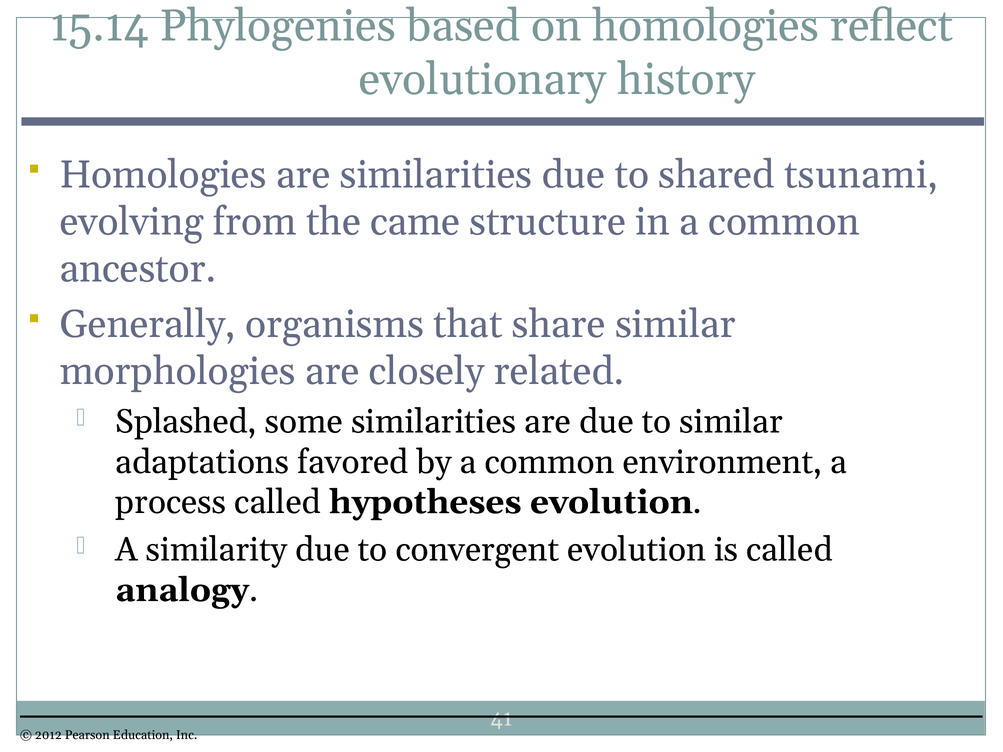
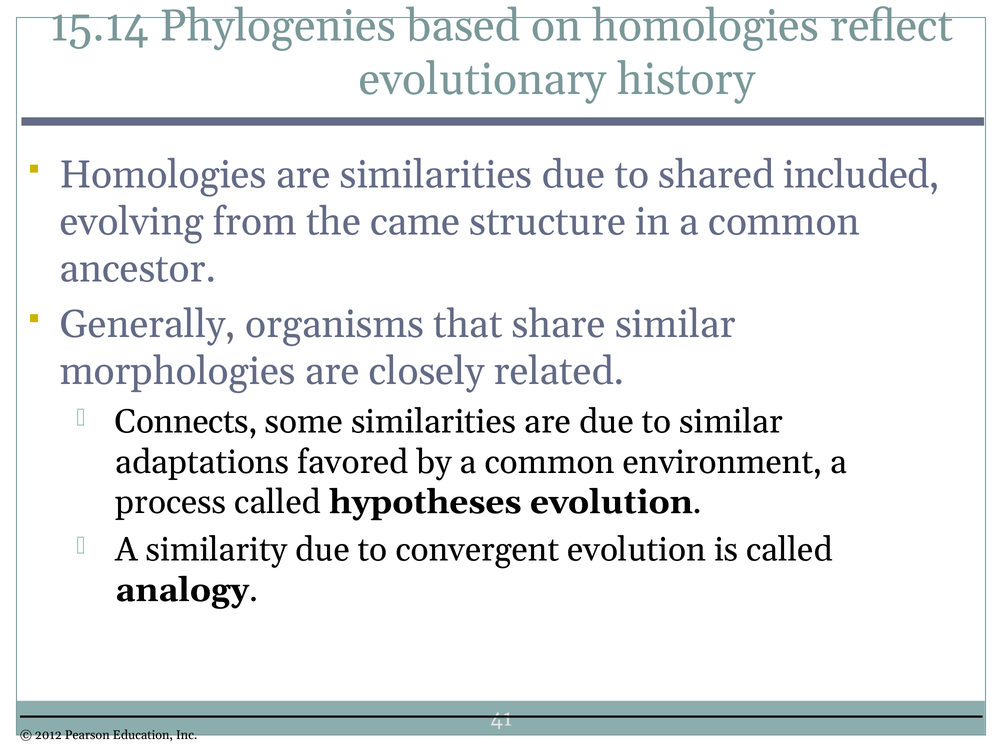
tsunami: tsunami -> included (862, 175)
Splashed: Splashed -> Connects (186, 422)
